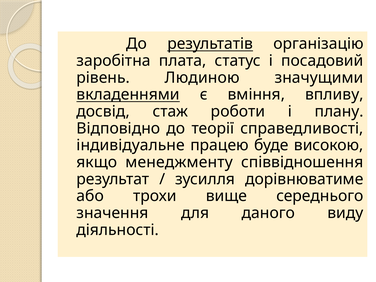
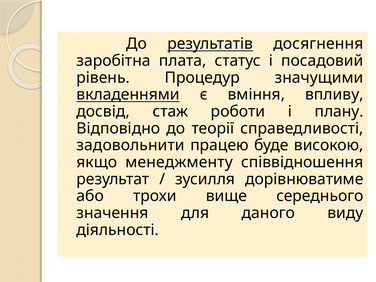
організацію: організацію -> досягнення (318, 44)
Людиною: Людиною -> Процедур (202, 78)
індивідуальне: індивідуальне -> задовольнити (131, 145)
